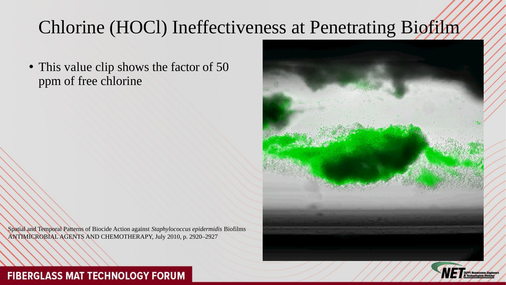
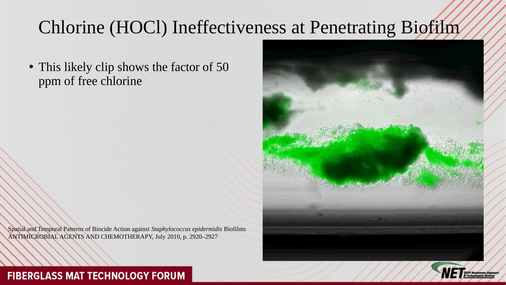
value: value -> likely (78, 67)
